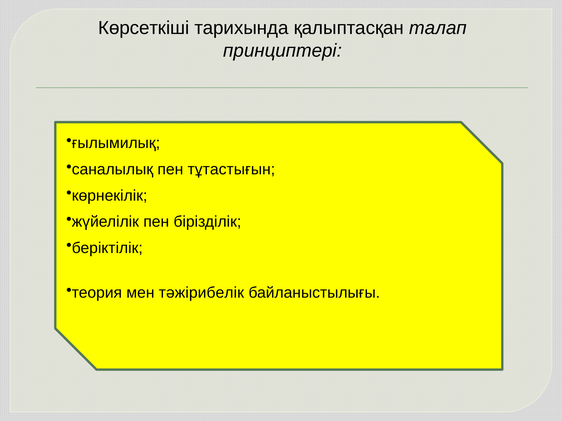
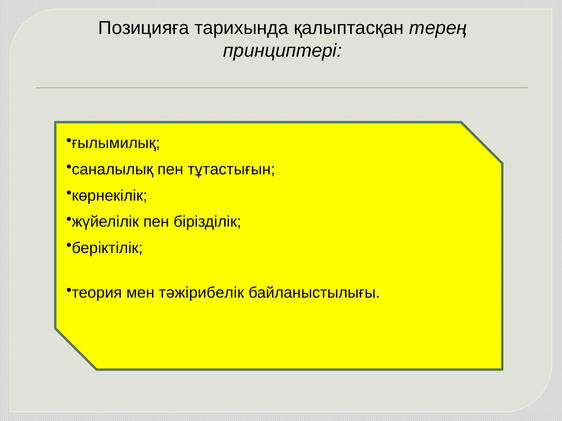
Көрсеткіші: Көрсеткіші -> Позицияға (144, 28)
талап: талап -> терең (438, 28)
